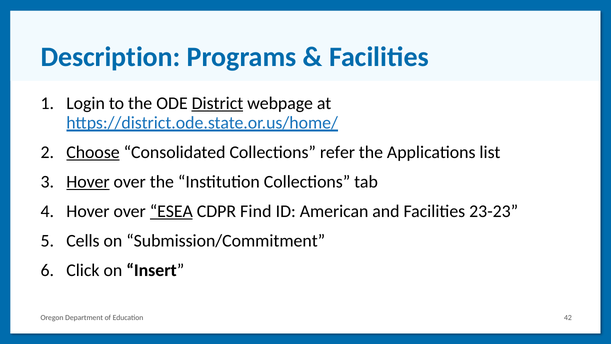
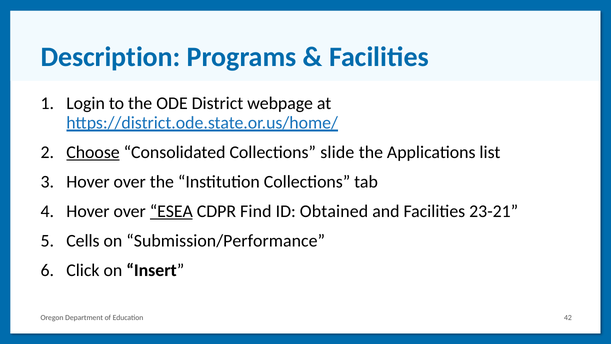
District underline: present -> none (217, 103)
refer: refer -> slide (337, 152)
Hover underline: present -> none (88, 182)
American: American -> Obtained (334, 211)
23-23: 23-23 -> 23-21 (494, 211)
Submission/Commitment: Submission/Commitment -> Submission/Performance (226, 240)
